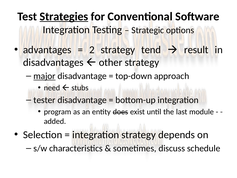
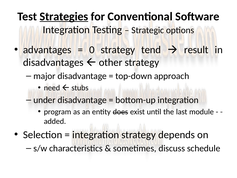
2: 2 -> 0 (92, 50)
major underline: present -> none (44, 76)
tester: tester -> under (45, 100)
